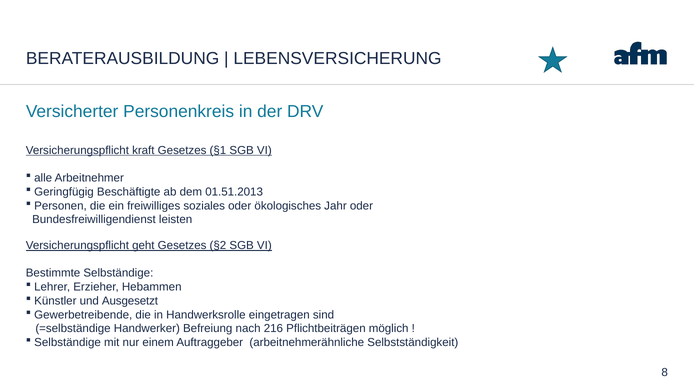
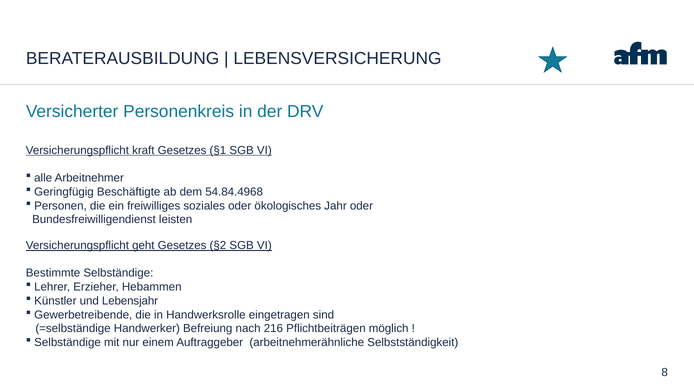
01.51.2013: 01.51.2013 -> 54.84.4968 (234, 192)
Ausgesetzt: Ausgesetzt -> Lebensjahr (130, 301)
